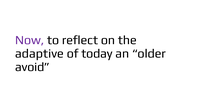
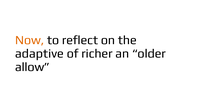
Now colour: purple -> orange (30, 40)
today: today -> richer (97, 53)
avoid: avoid -> allow (32, 67)
